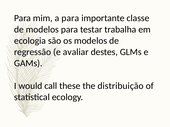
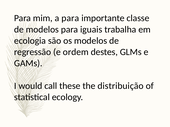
testar: testar -> iguais (91, 30)
avaliar: avaliar -> ordem (76, 52)
